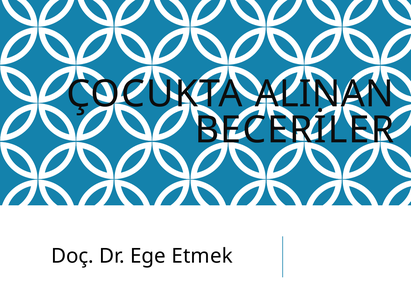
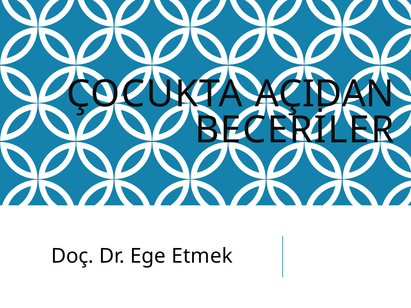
ALINAN: ALINAN -> AÇIDAN (324, 94)
